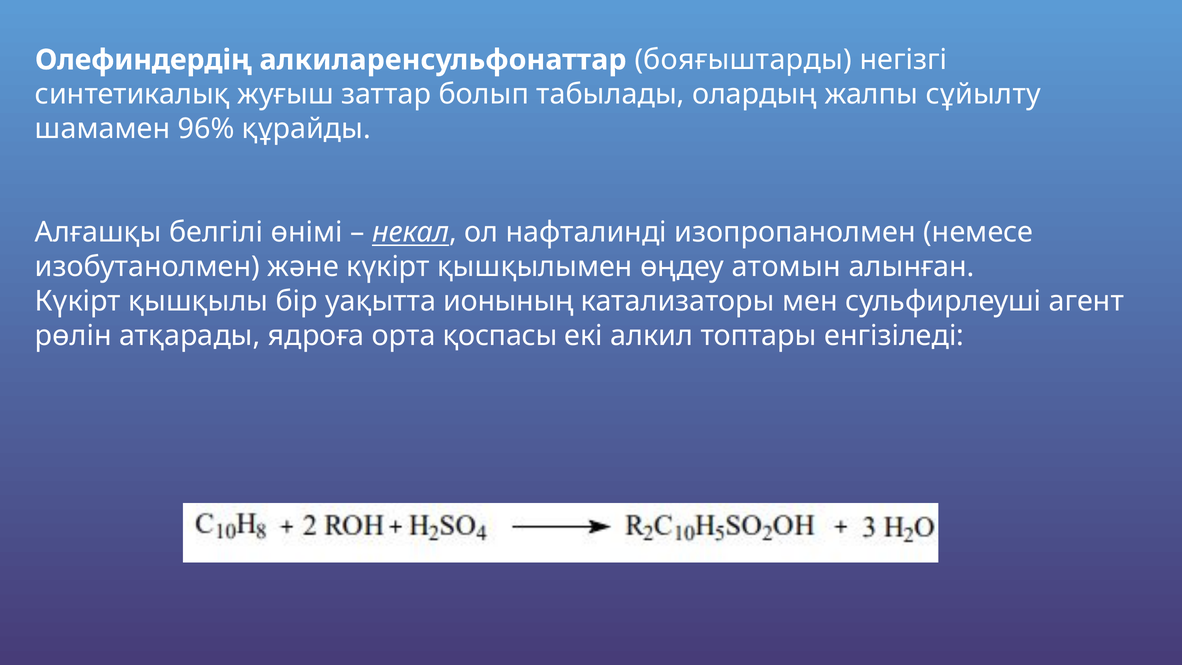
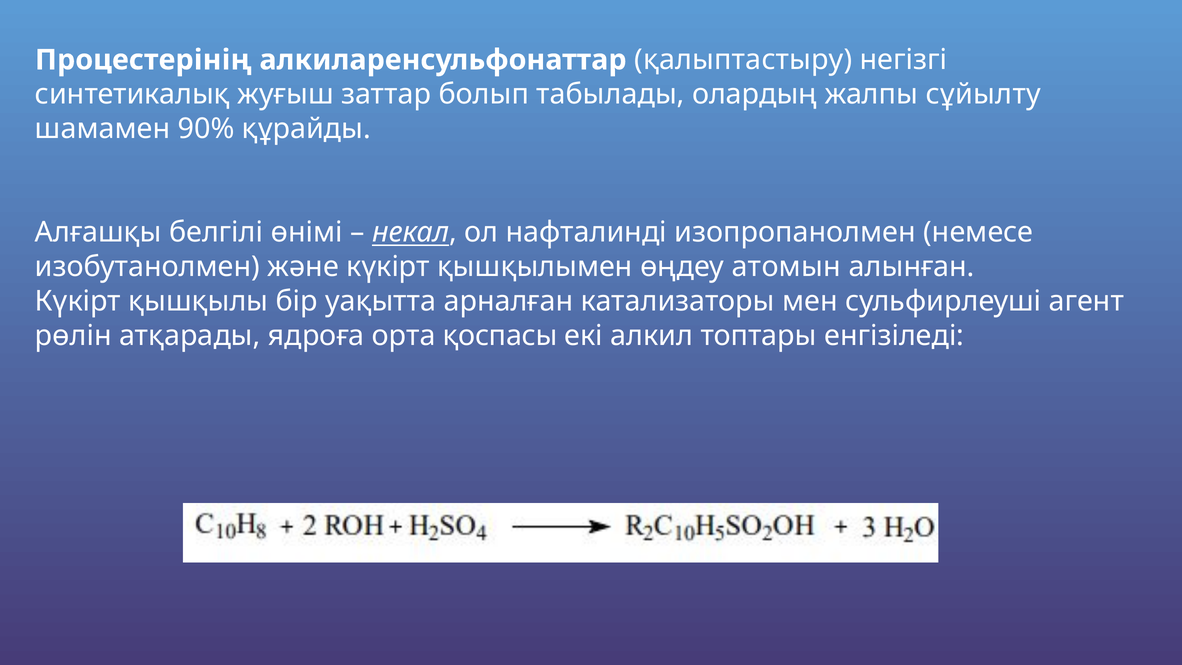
Олефиндердің: Олефиндердің -> Процестерінің (143, 60)
бояғыштарды: бояғыштарды -> қалыптастыру (743, 60)
96%: 96% -> 90% (206, 129)
ионының: ионының -> арналған (509, 301)
